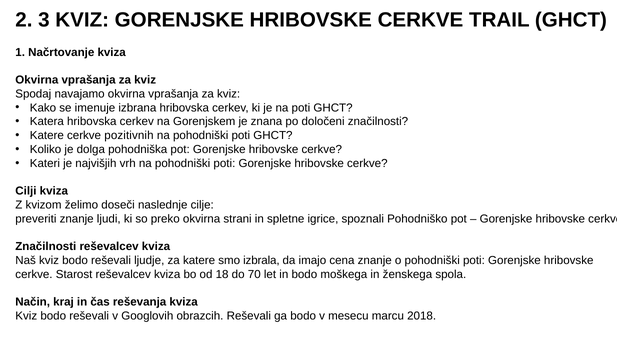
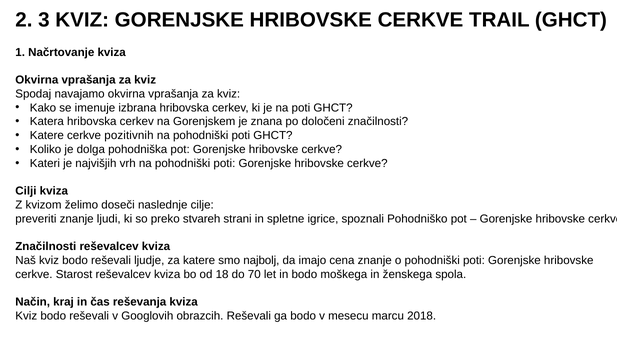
preko okvirna: okvirna -> stvareh (202, 219)
izbrala: izbrala -> najbolj (261, 261)
